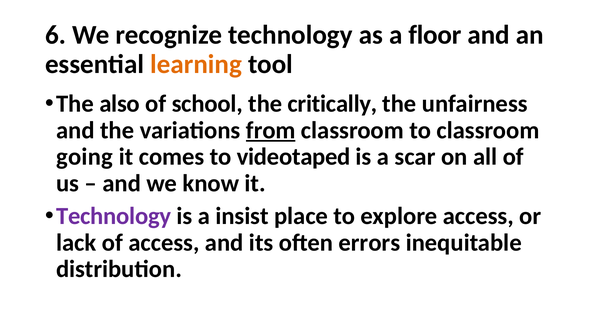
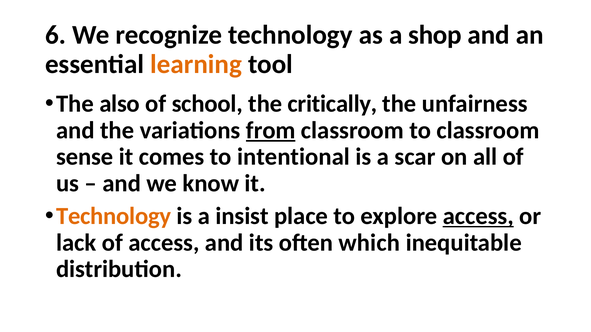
floor: floor -> shop (435, 35)
going: going -> sense (85, 157)
videotaped: videotaped -> intentional (294, 157)
Technology colour: purple -> orange (114, 216)
access underline: none -> present (478, 216)
errors: errors -> which (369, 243)
